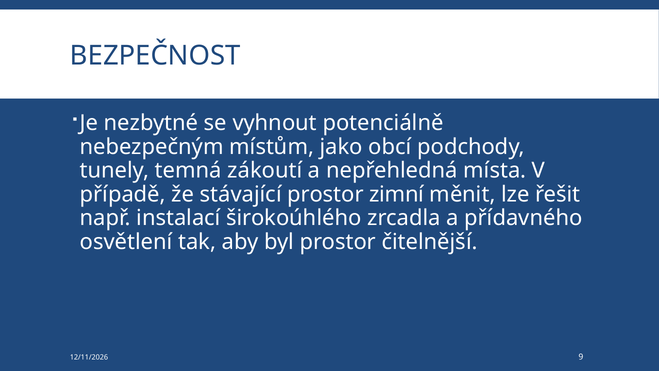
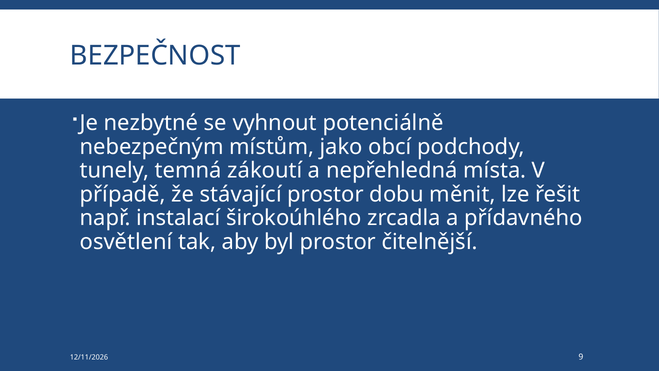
zimní: zimní -> dobu (397, 194)
